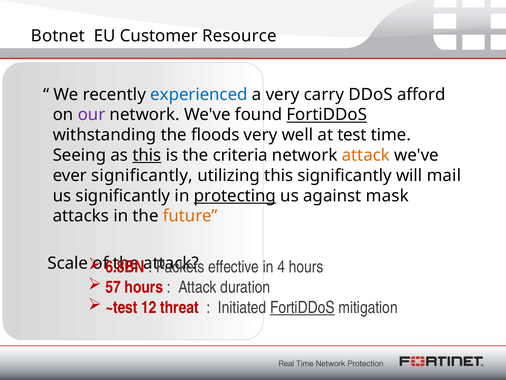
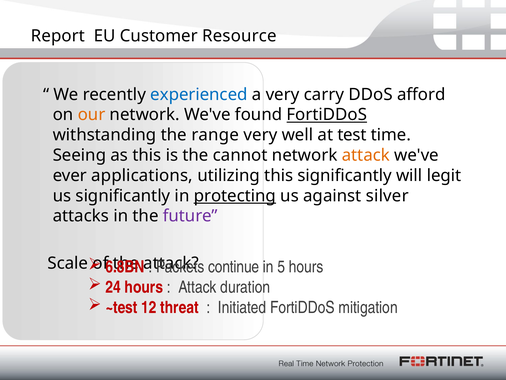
Botnet: Botnet -> Report (58, 36)
our colour: purple -> orange (92, 115)
floods: floods -> range (215, 135)
this underline: present -> none (147, 155)
criteria: criteria -> cannot (240, 155)
ever significantly: significantly -> applications (142, 175)
mail: mail -> legit (444, 175)
mask: mask -> silver (387, 196)
future colour: orange -> purple (190, 216)
effective: effective -> continue (234, 267)
4: 4 -> 5 (281, 267)
57: 57 -> 24 (113, 287)
FortiDDoS underline: present -> none (302, 307)
